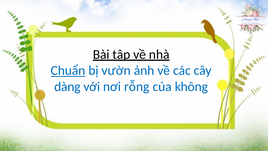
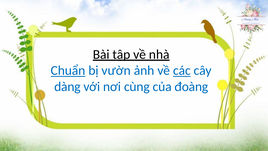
các underline: none -> present (182, 70)
rỗng: rỗng -> cùng (137, 87)
không: không -> đoàng (191, 87)
